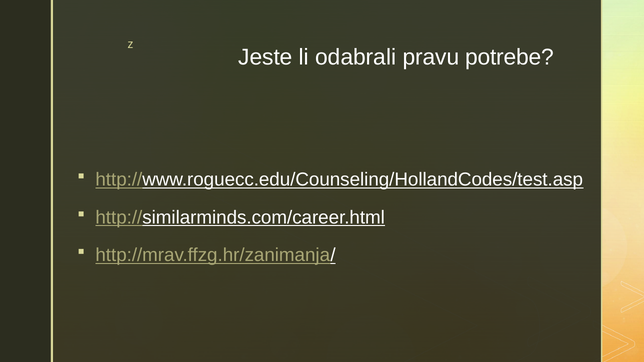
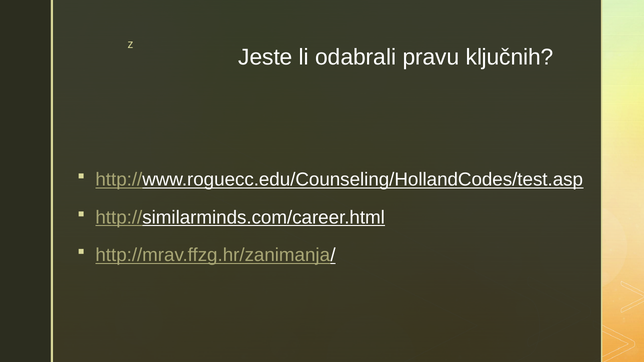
potrebe: potrebe -> ključnih (510, 57)
